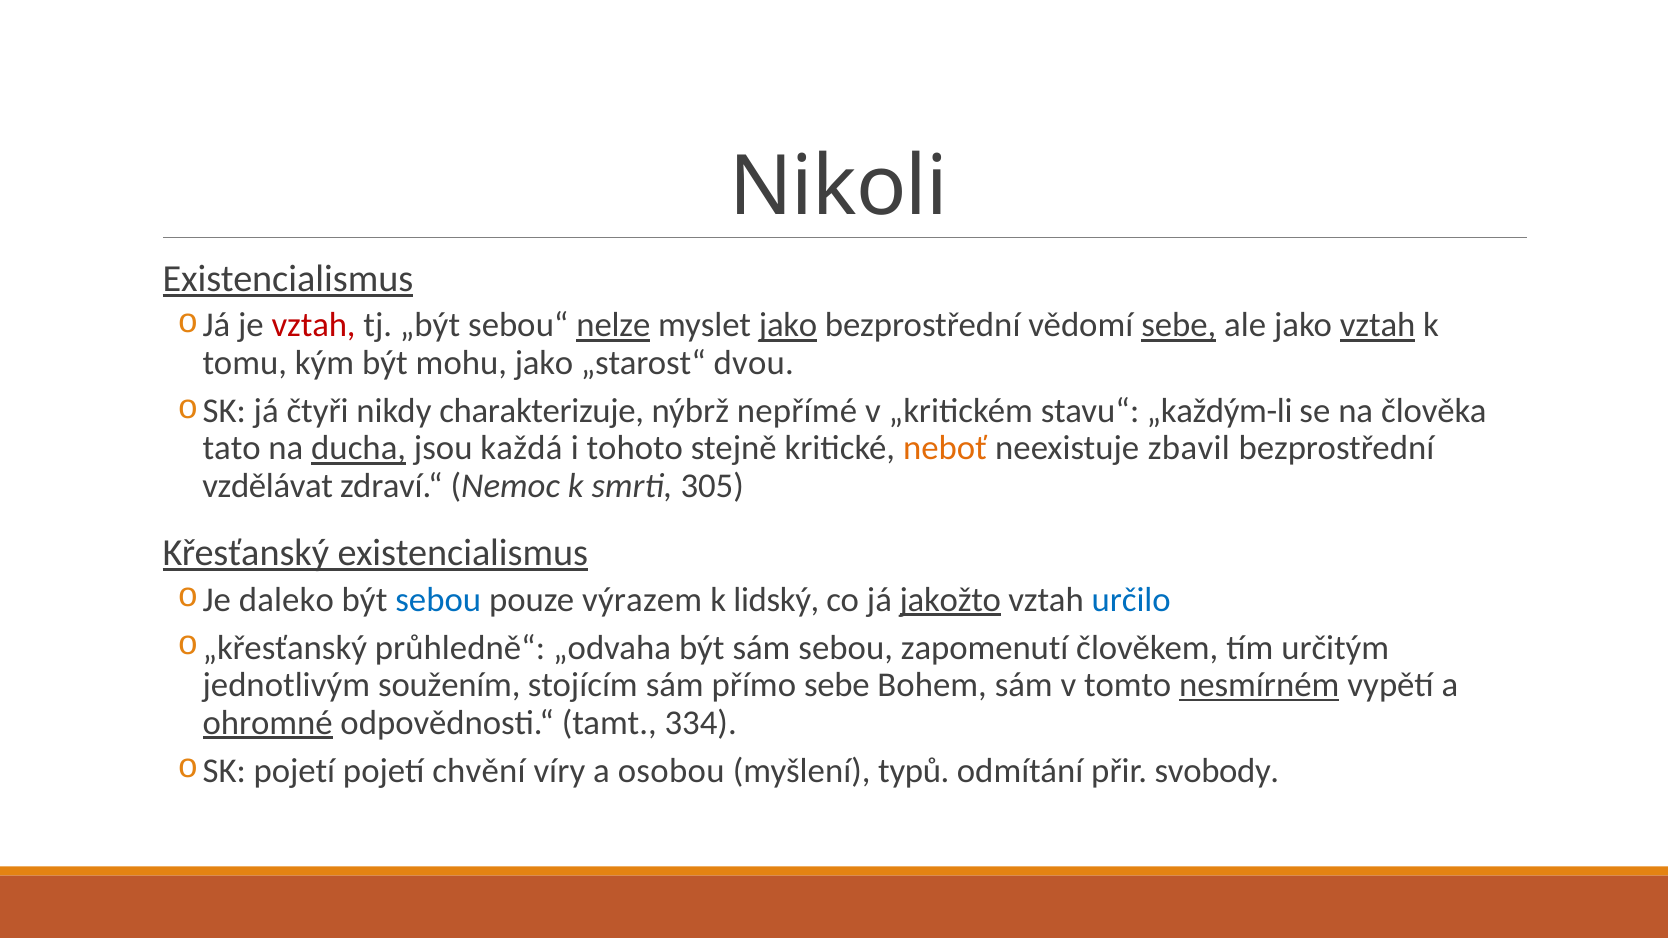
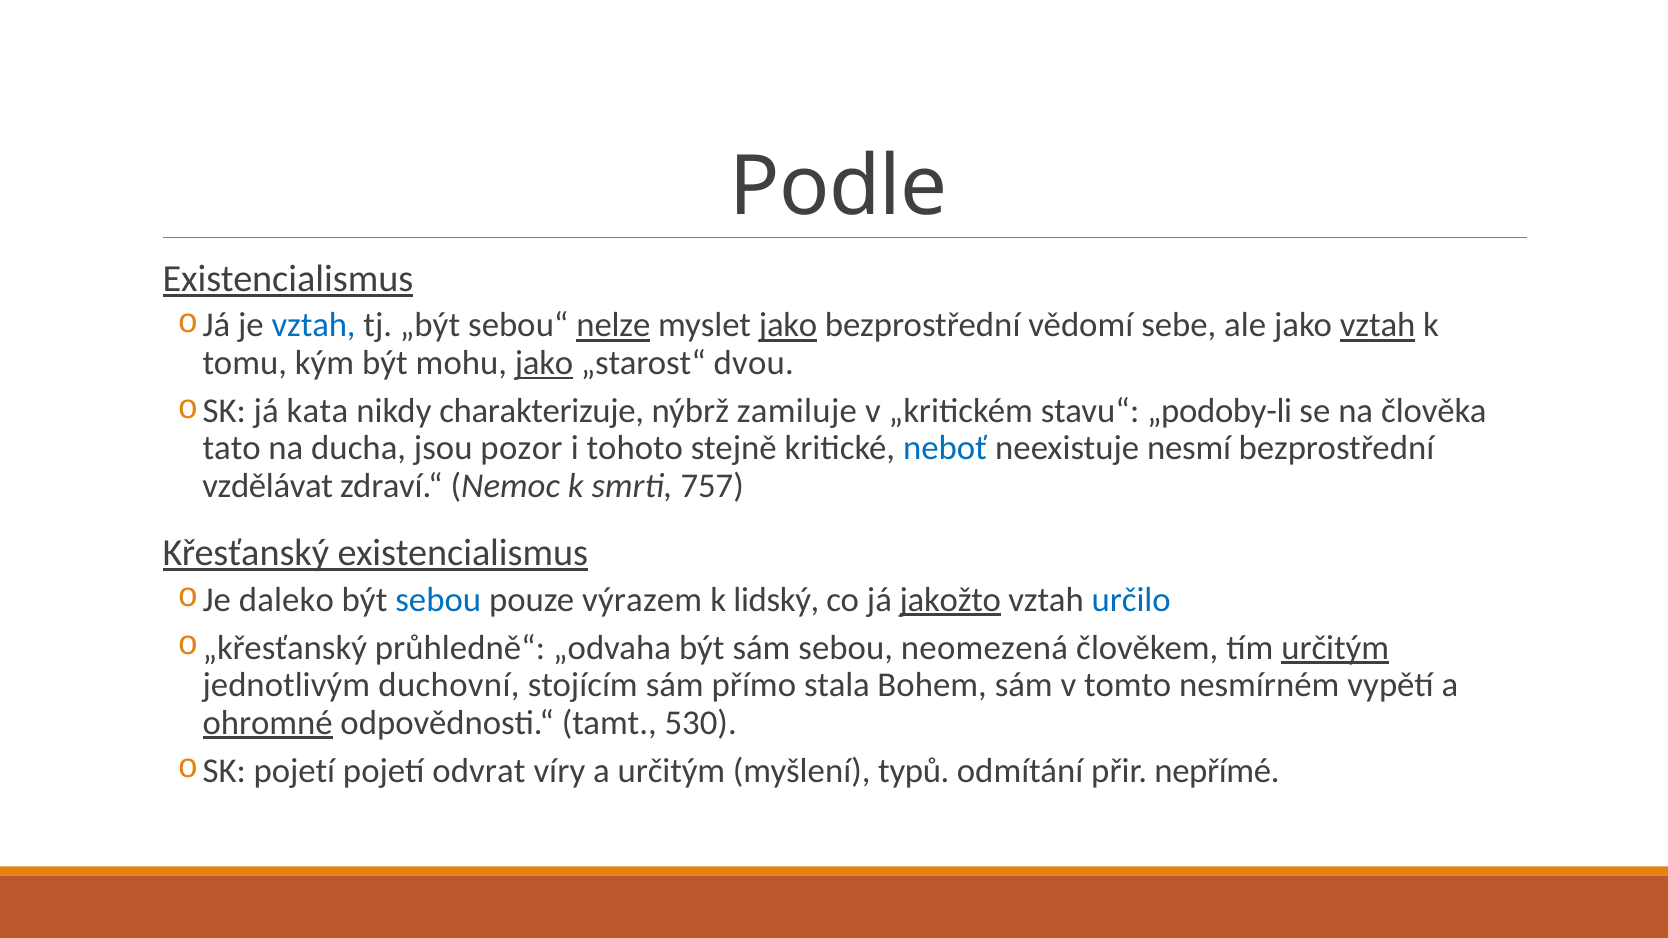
Nikoli: Nikoli -> Podle (839, 187)
vztah colour: red -> blue (314, 326)
sebe underline: present -> none (1179, 326)
jako underline: none -> present (544, 363)
čtyři: čtyři -> kata (317, 411)
nepřímé: nepřímé -> zamiluje (797, 411)
„každým-li: „každým-li -> „podoby-li (1220, 411)
ducha underline: present -> none (359, 449)
každá: každá -> pozor (521, 449)
neboť colour: orange -> blue (945, 449)
zbavil: zbavil -> nesmí (1189, 449)
305: 305 -> 757 (712, 486)
zapomenutí: zapomenutí -> neomezená (984, 648)
určitým underline: none -> present (1335, 648)
soužením: soužením -> duchovní (449, 685)
přímo sebe: sebe -> stala (837, 685)
nesmírném underline: present -> none (1259, 685)
334: 334 -> 530 (701, 723)
chvění: chvění -> odvrat (479, 771)
a osobou: osobou -> určitým (671, 771)
svobody: svobody -> nepřímé (1217, 771)
